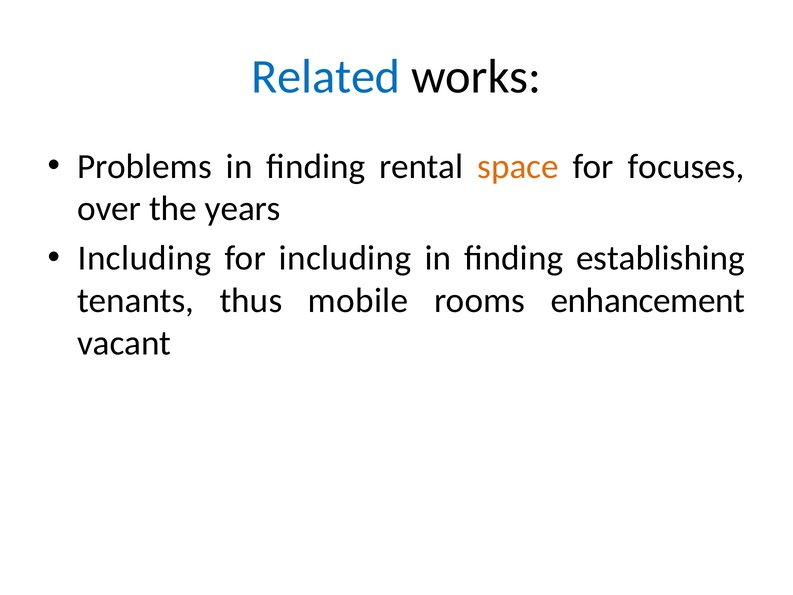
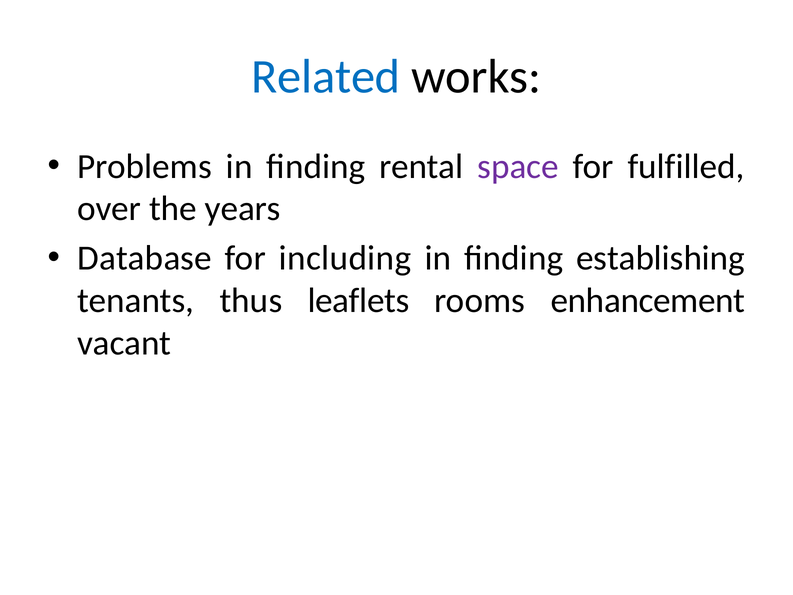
space colour: orange -> purple (518, 166)
focuses: focuses -> fulfilled (686, 166)
Including: Including -> Database (145, 258)
mobile: mobile -> leaflets (358, 300)
